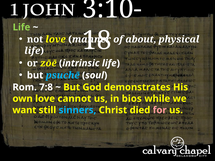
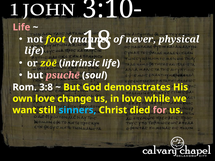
Life colour: light green -> pink (21, 27)
not love: love -> foot (56, 39)
about: about -> never (141, 39)
psuchē colour: light blue -> pink (63, 75)
7:8: 7:8 -> 3:8 (46, 87)
cannot: cannot -> change (75, 99)
in bios: bios -> love (132, 99)
